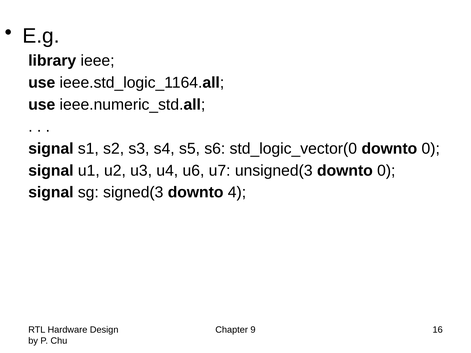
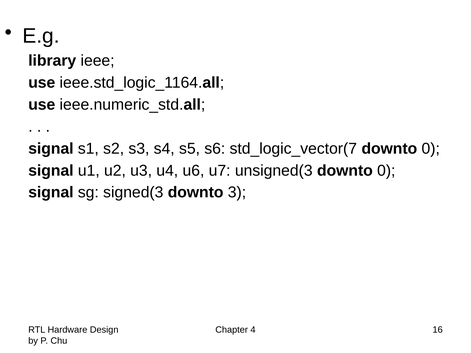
std_logic_vector(0: std_logic_vector(0 -> std_logic_vector(7 (293, 149)
4: 4 -> 3 (237, 193)
9: 9 -> 4 (253, 330)
